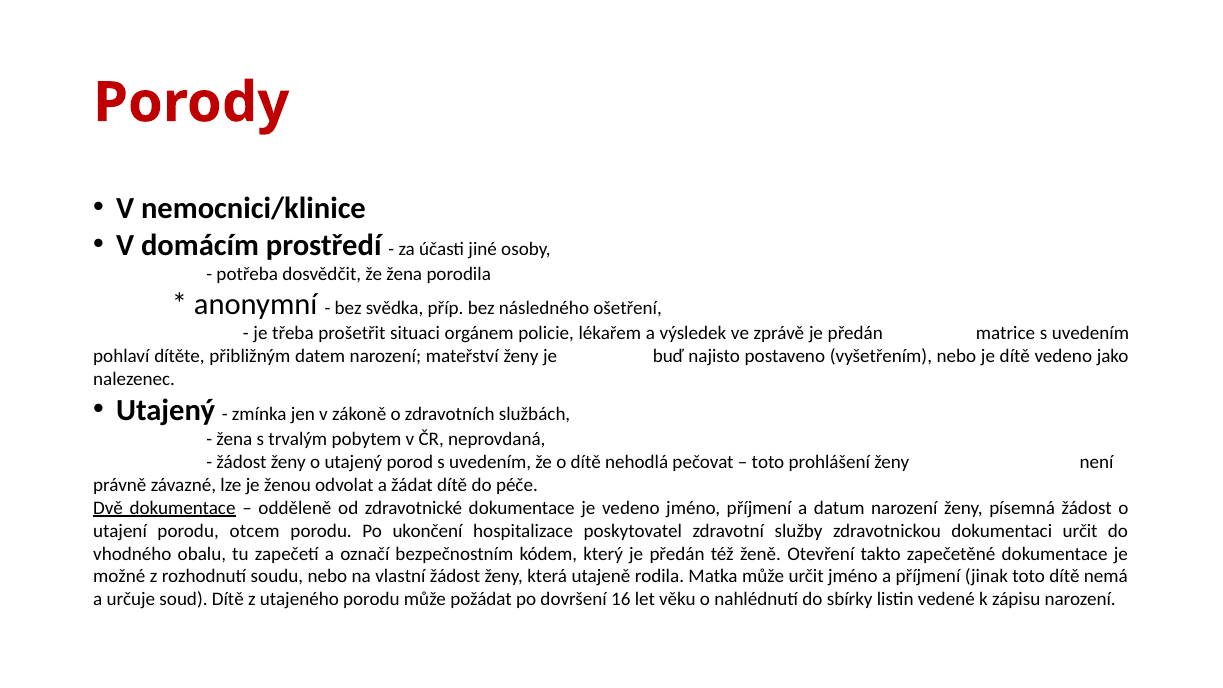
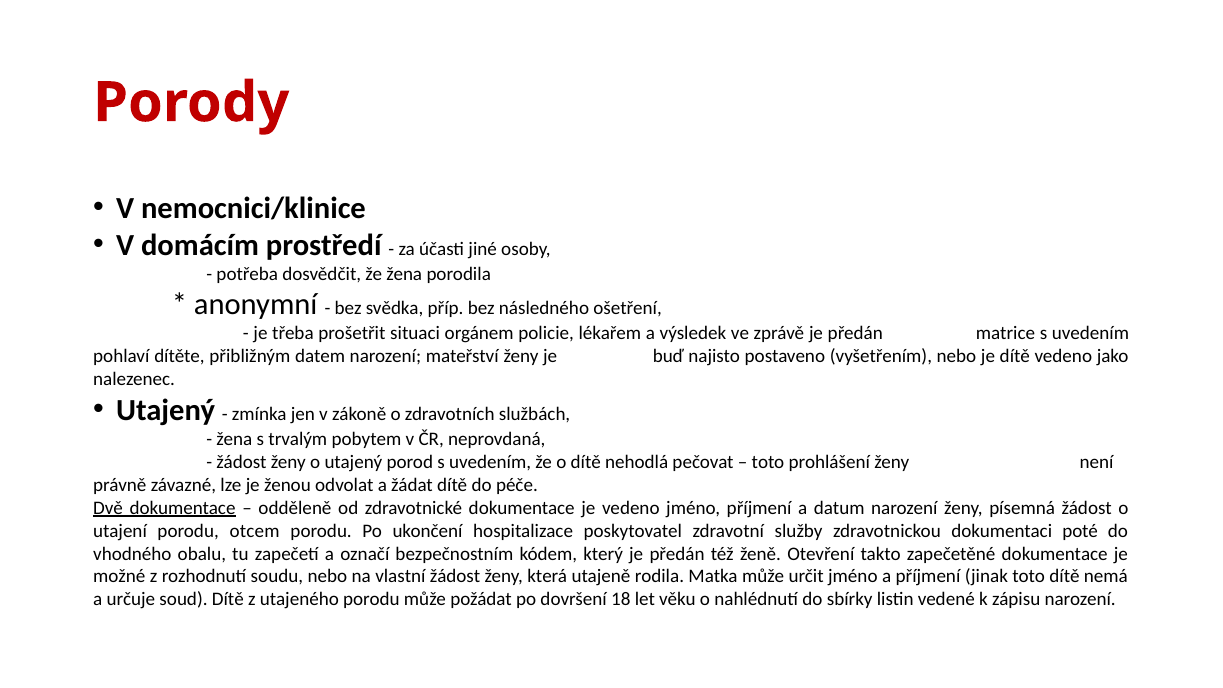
dokumentaci určit: určit -> poté (1080, 531)
16: 16 -> 18 (621, 600)
